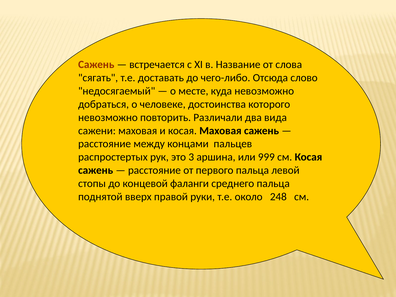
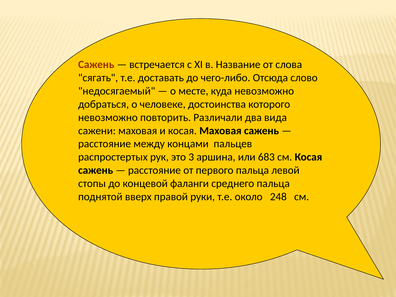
999: 999 -> 683 (266, 157)
